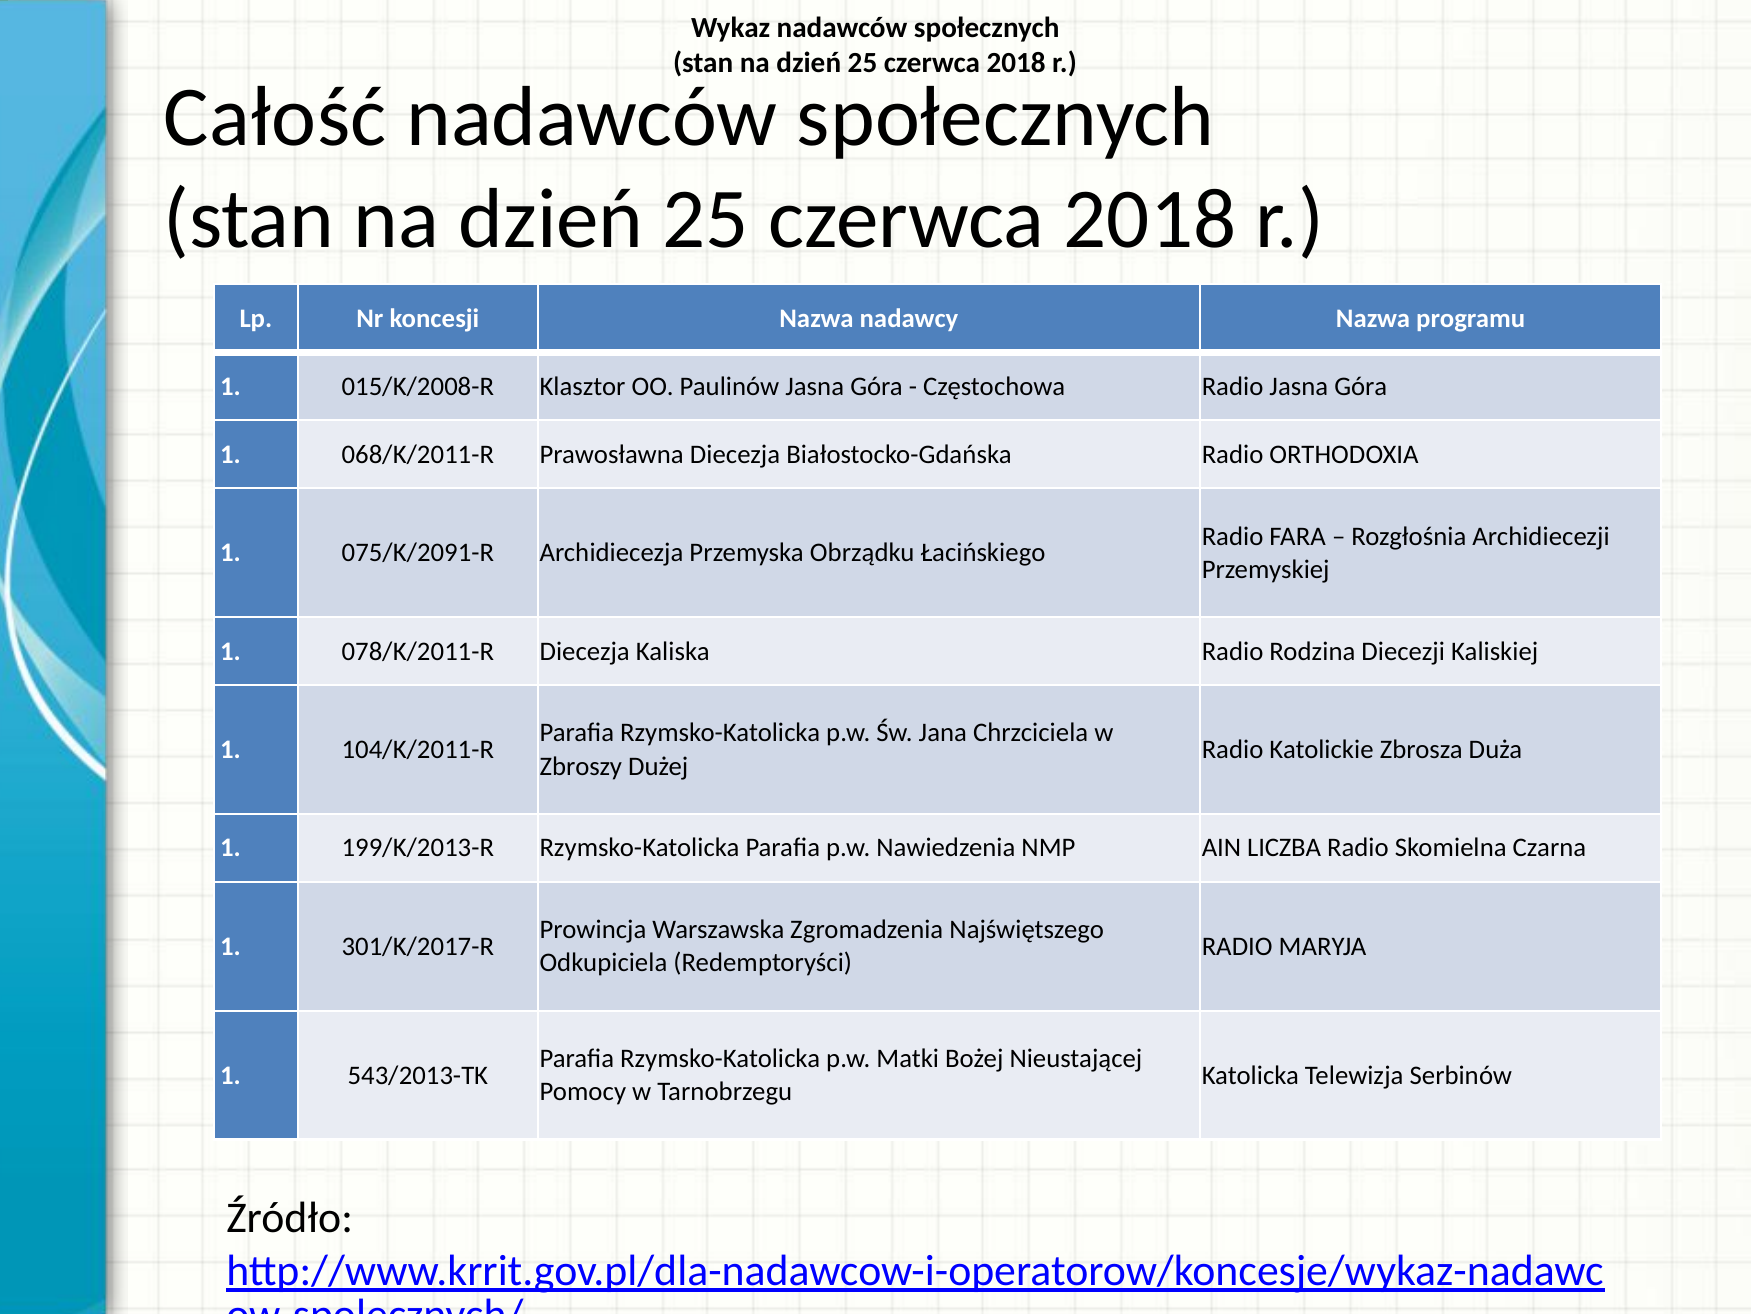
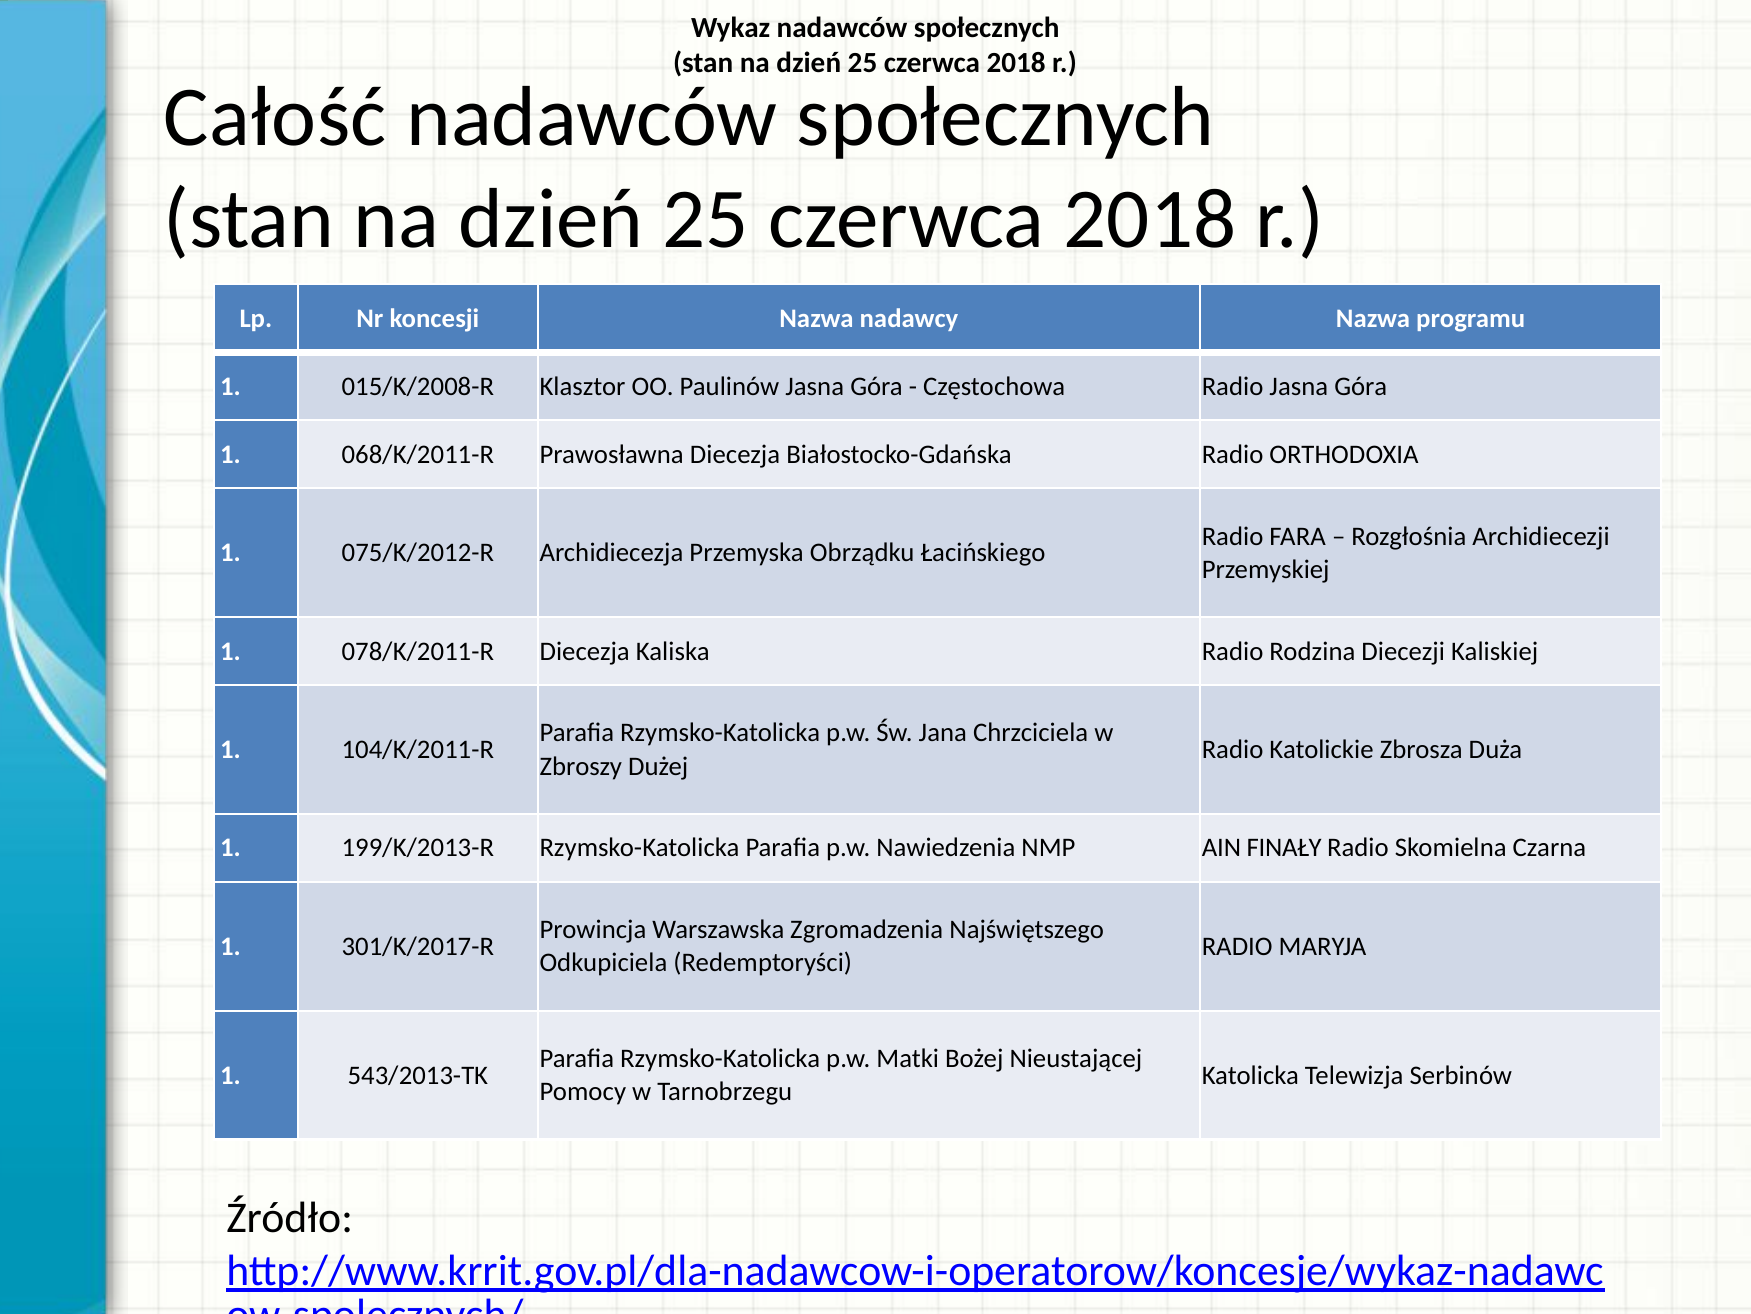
075/K/2091-R: 075/K/2091-R -> 075/K/2012-R (418, 553)
LICZBA: LICZBA -> FINAŁY (1284, 848)
